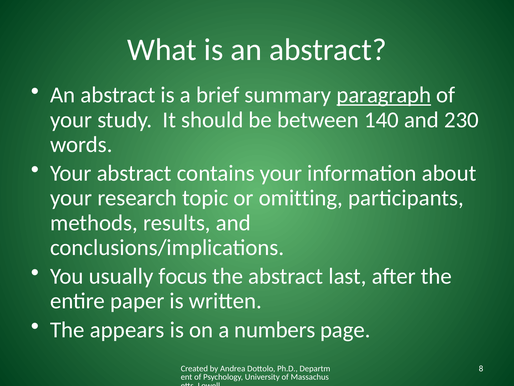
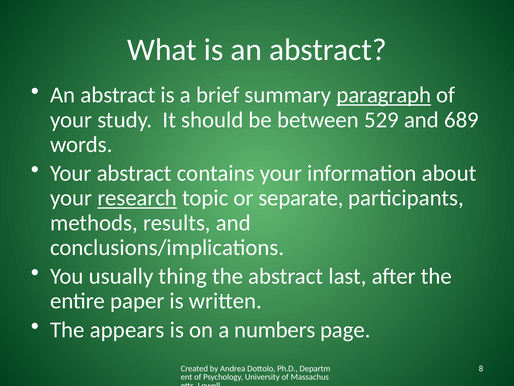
140: 140 -> 529 (381, 120)
230: 230 -> 689 (462, 120)
research underline: none -> present (137, 198)
omitting: omitting -> separate (301, 198)
focus: focus -> thing (183, 276)
